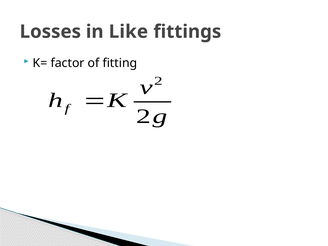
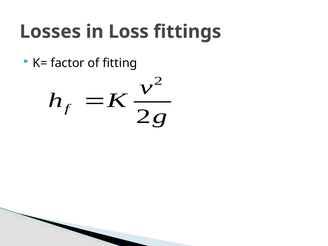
Like: Like -> Loss (129, 32)
